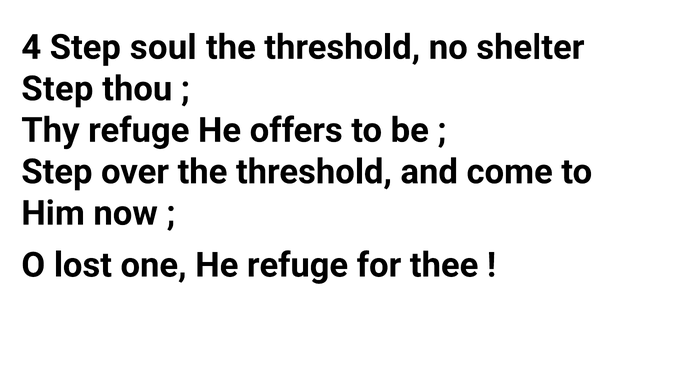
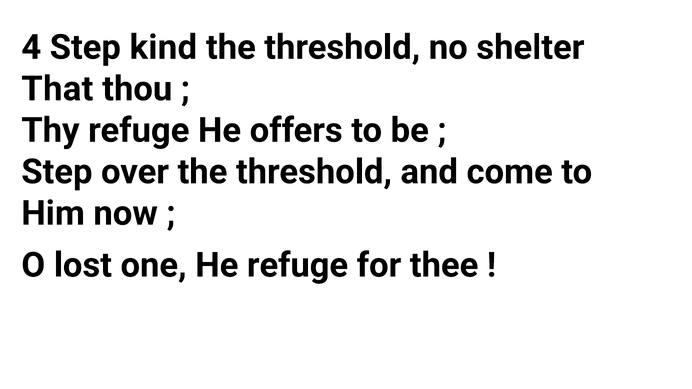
soul: soul -> kind (163, 47)
Step: Step -> That (57, 89)
